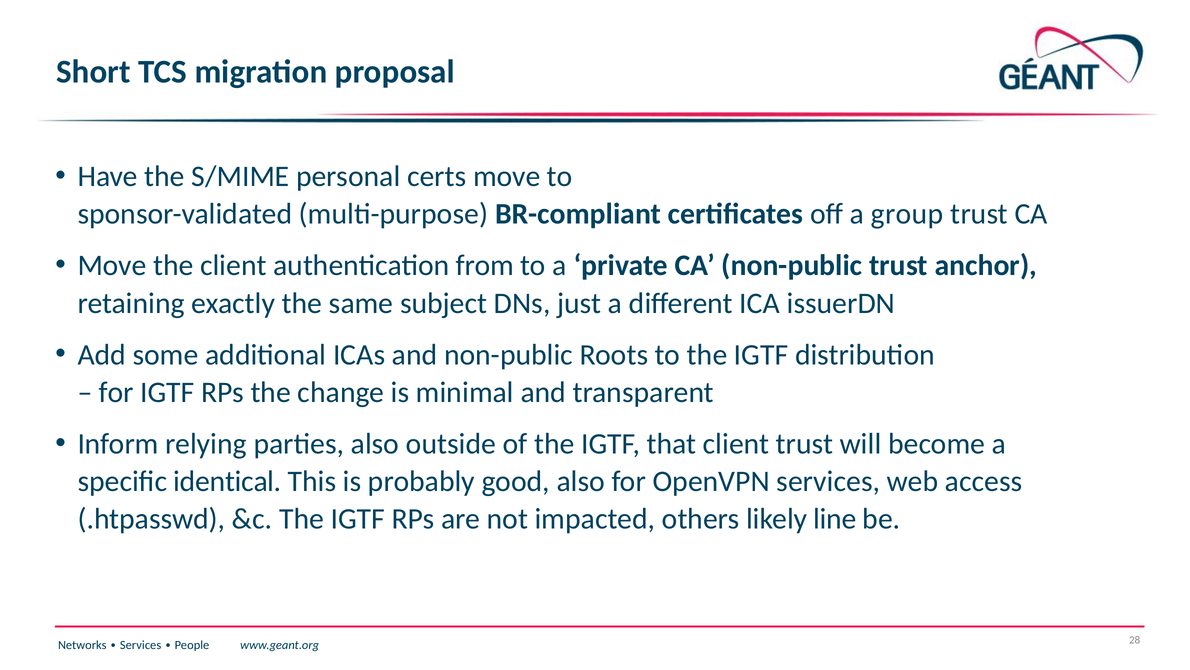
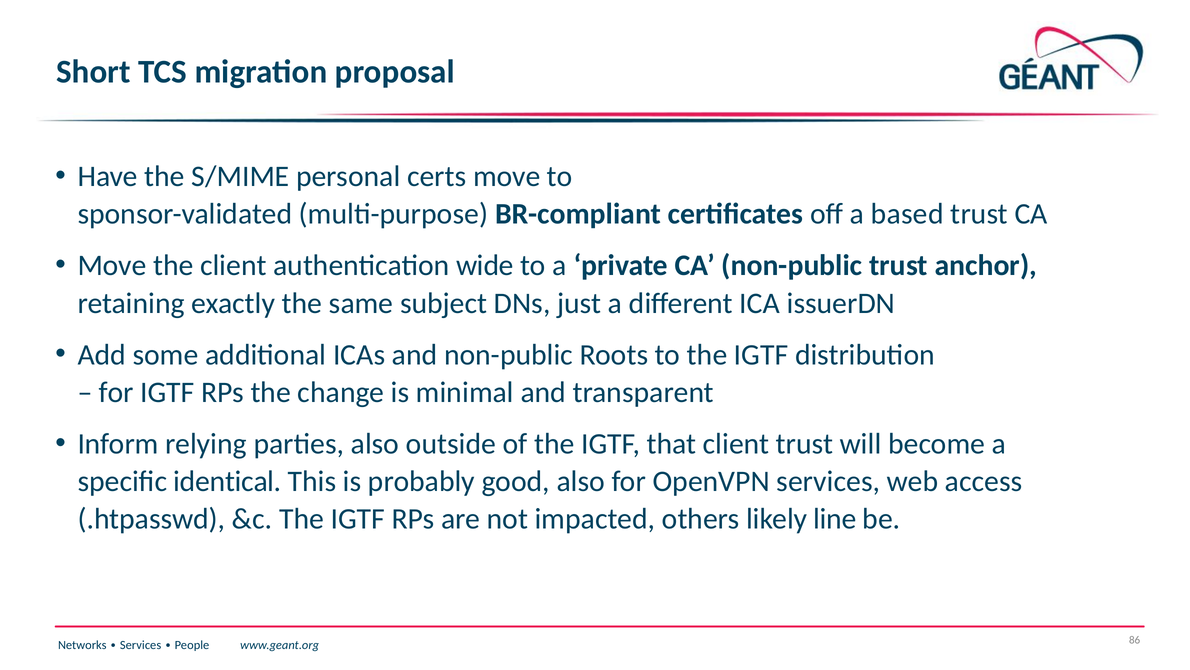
group: group -> based (907, 214)
from: from -> wide (485, 265)
28: 28 -> 86 (1135, 639)
